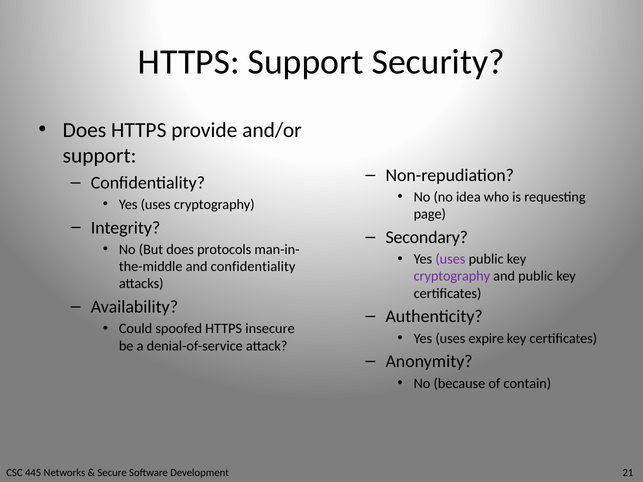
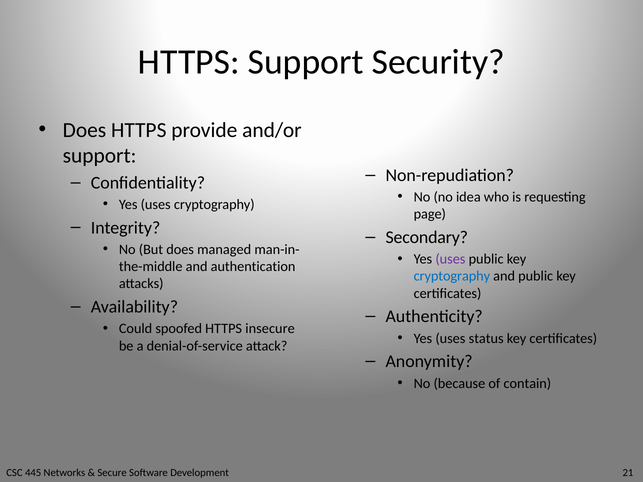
protocols: protocols -> managed (224, 250)
and confidentiality: confidentiality -> authentication (253, 267)
cryptography colour: purple -> blue (452, 276)
expire: expire -> status (486, 339)
